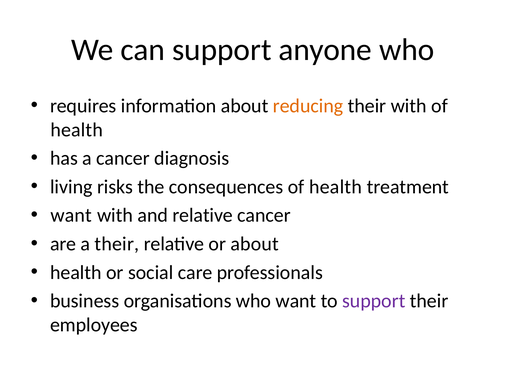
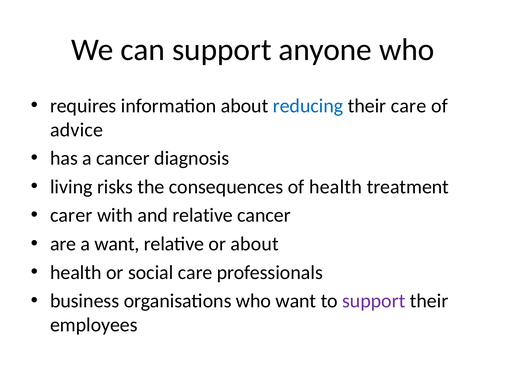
reducing colour: orange -> blue (308, 106)
their with: with -> care (409, 106)
health: health -> advice (77, 130)
want: want -> carer (71, 215)
a their: their -> want (117, 244)
